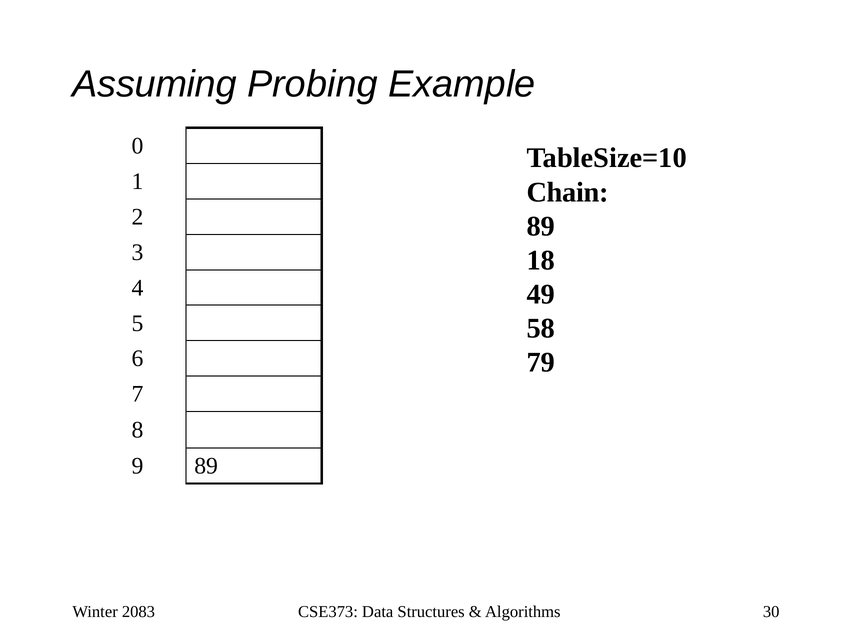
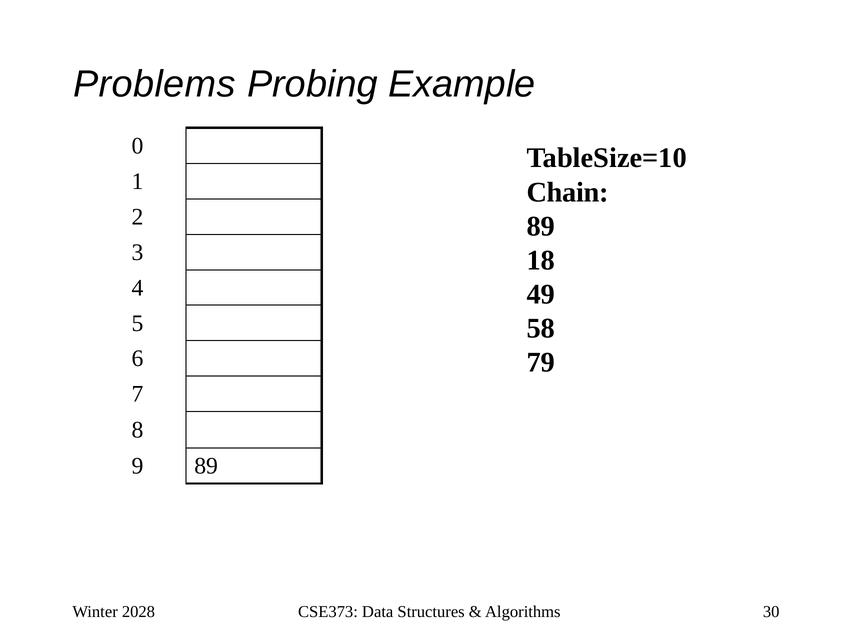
Assuming: Assuming -> Problems (154, 84)
2083: 2083 -> 2028 (138, 612)
